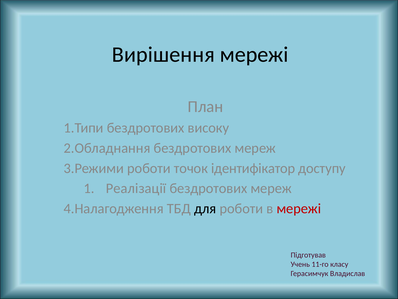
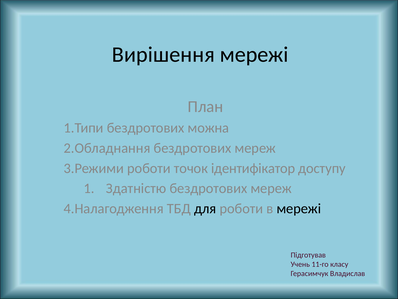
високу: високу -> можна (208, 128)
Реалізації: Реалізації -> Здатністю (136, 188)
мережі colour: red -> black (299, 208)
